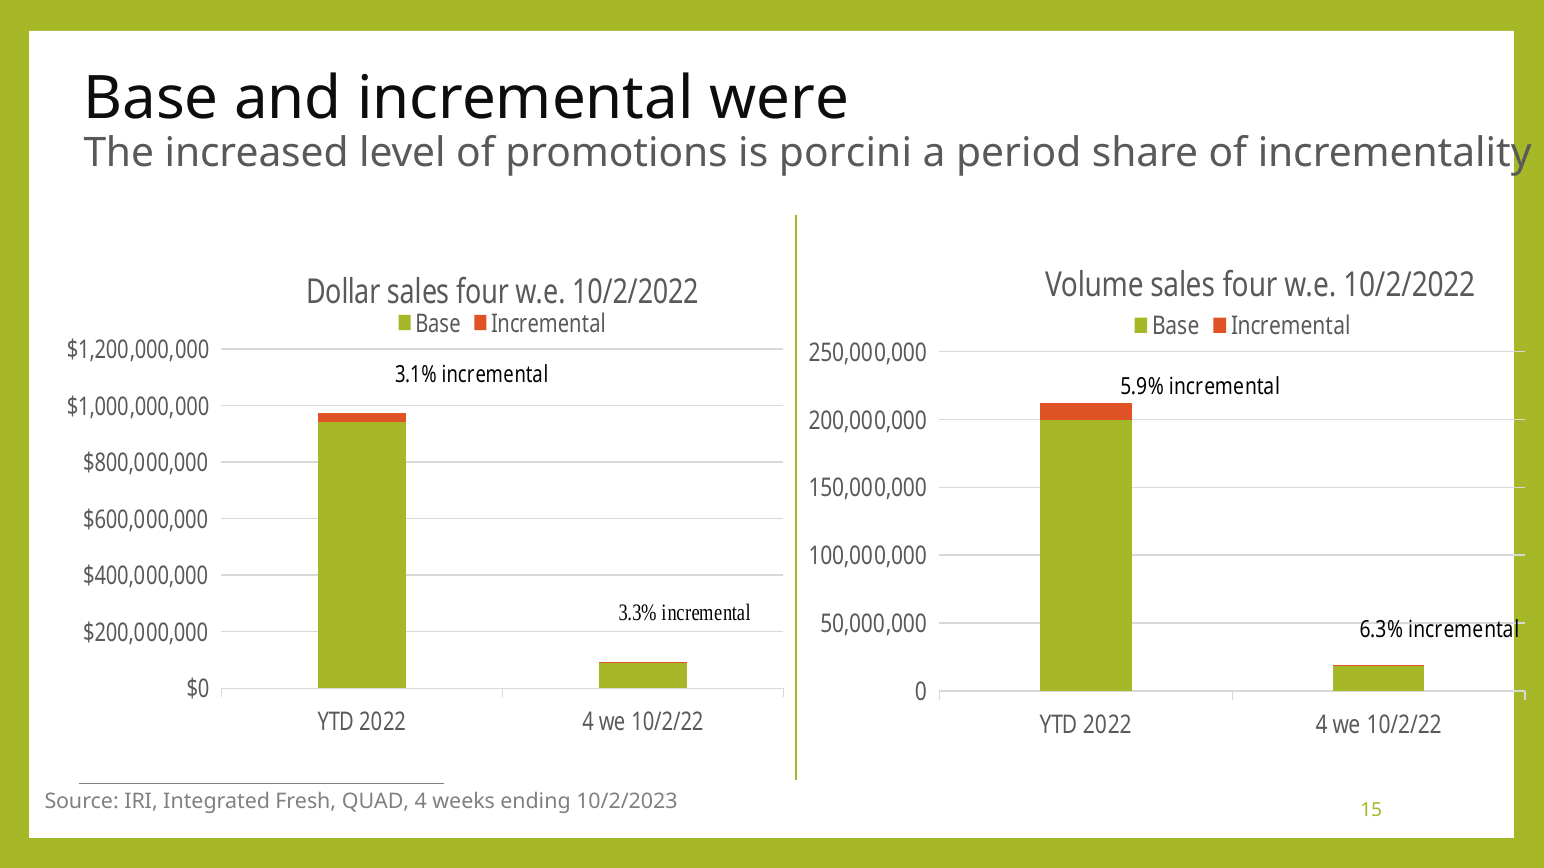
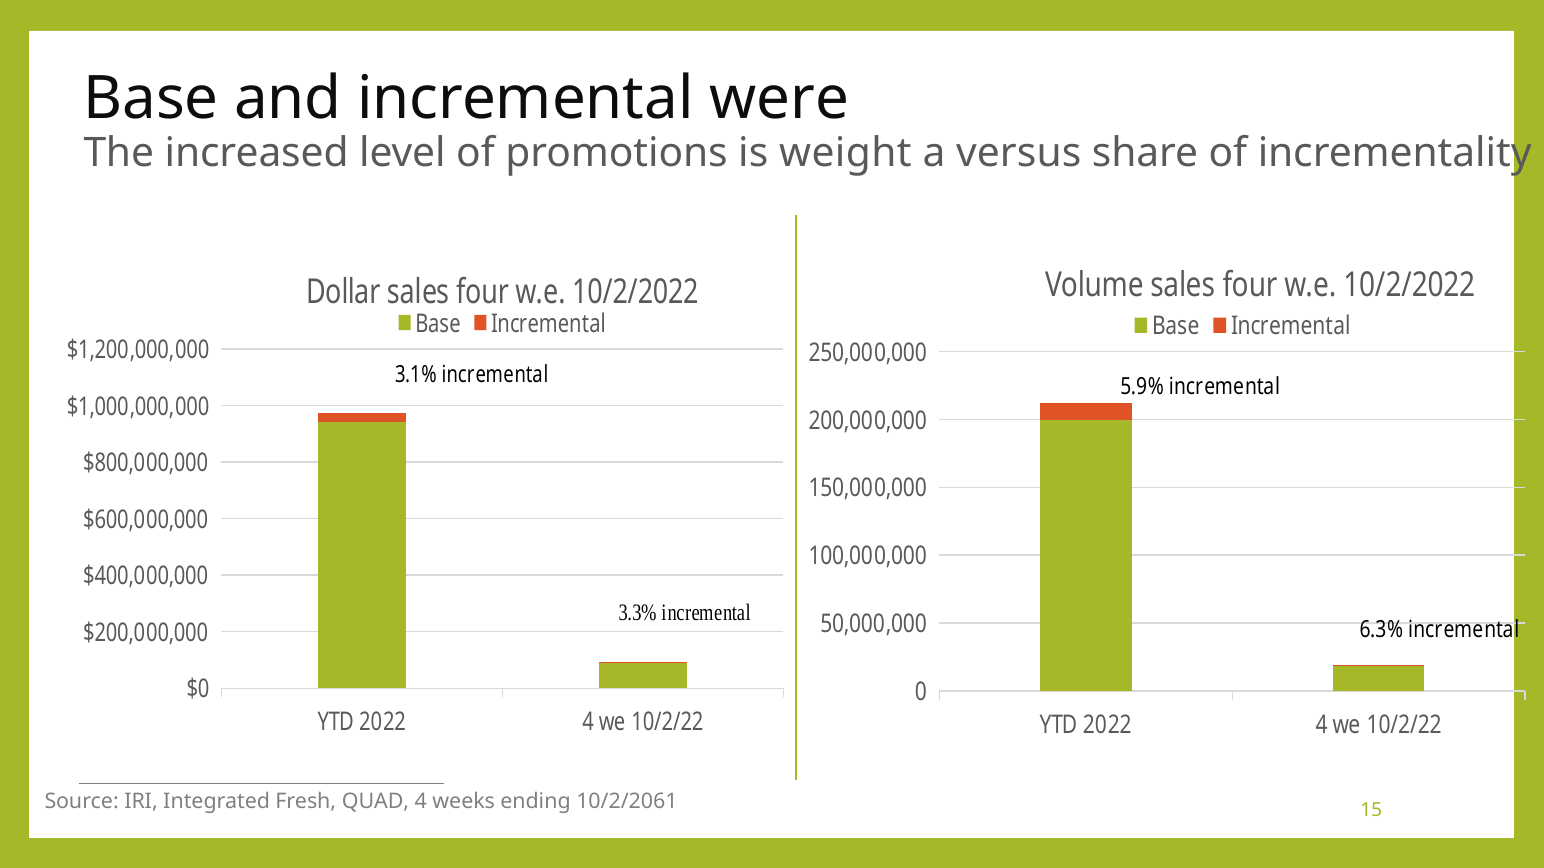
porcini: porcini -> weight (845, 153)
period: period -> versus (1019, 153)
10/2/2023: 10/2/2023 -> 10/2/2061 (627, 802)
